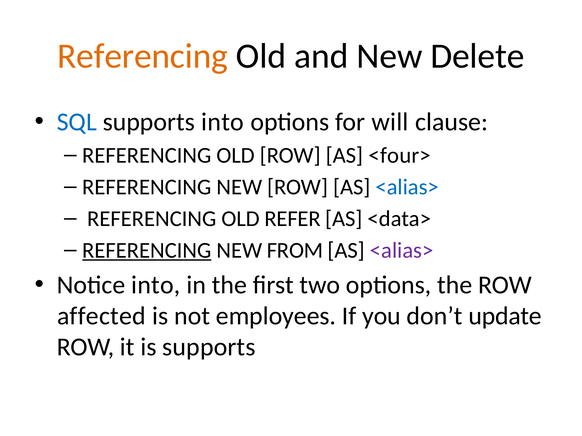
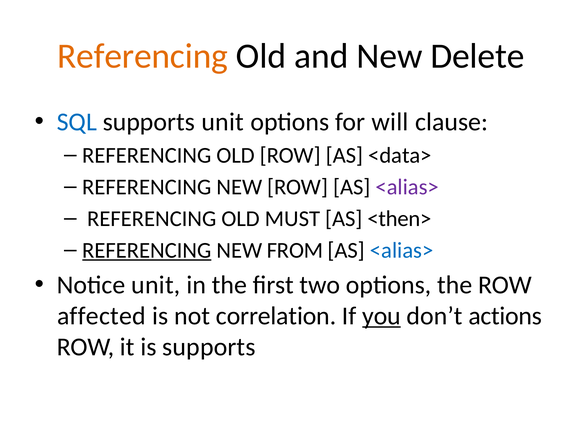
supports into: into -> unit (223, 122)
<four>: <four> -> <data> (400, 156)
<alias> colour: blue -> purple (407, 187)
REFER: REFER -> MUST (293, 219)
<data>: <data> -> <then> (399, 219)
<alias> colour: purple -> blue (402, 251)
Notice into: into -> unit (156, 285)
employees: employees -> correlation (276, 316)
you underline: none -> present (382, 316)
update: update -> actions (505, 316)
